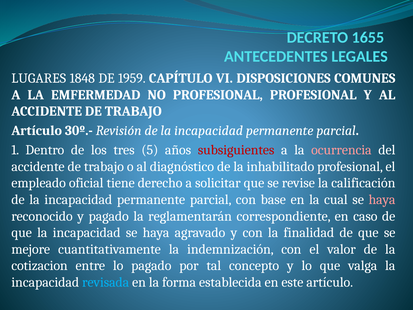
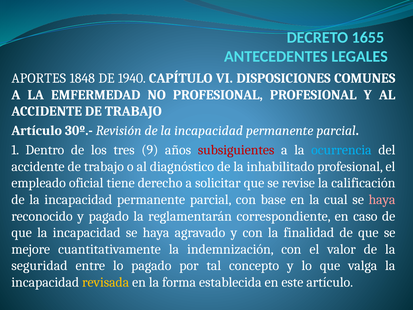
LUGARES: LUGARES -> APORTES (39, 78)
1959: 1959 -> 1940 (132, 78)
5: 5 -> 9 (150, 150)
ocurrencia colour: pink -> light blue (341, 150)
cotizacion: cotizacion -> seguridad (39, 266)
revisada colour: light blue -> yellow (106, 282)
